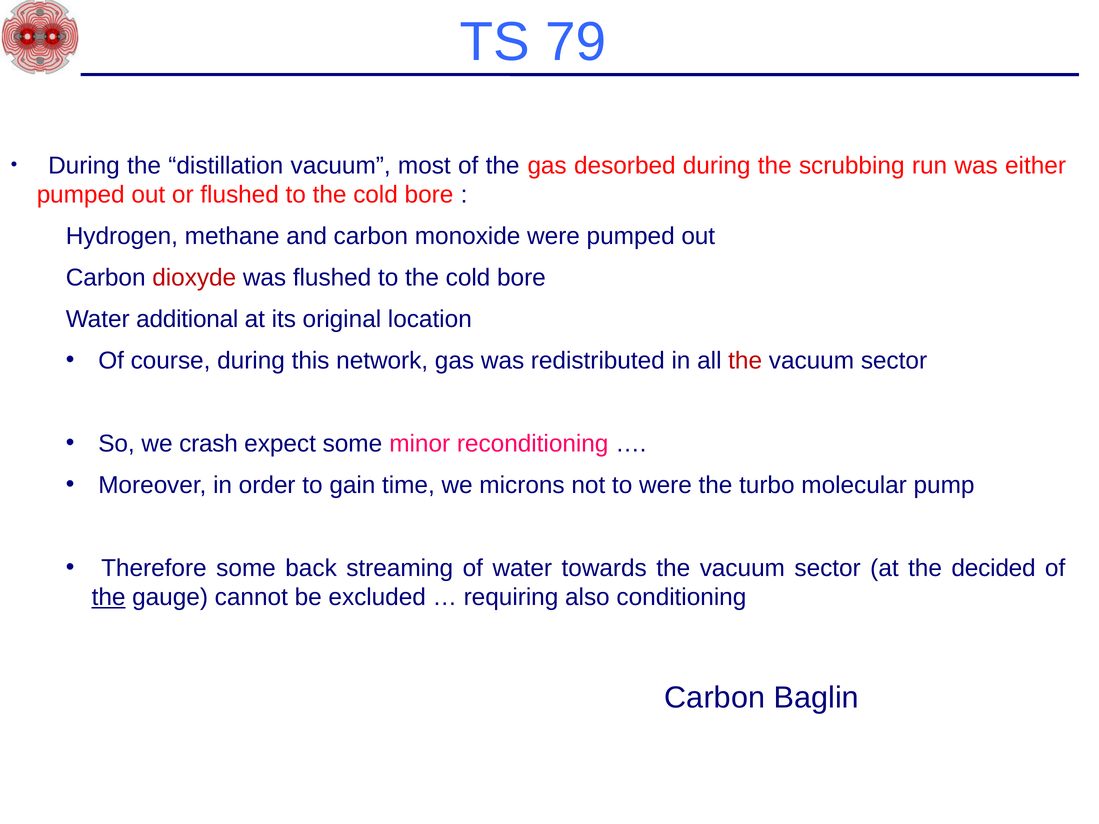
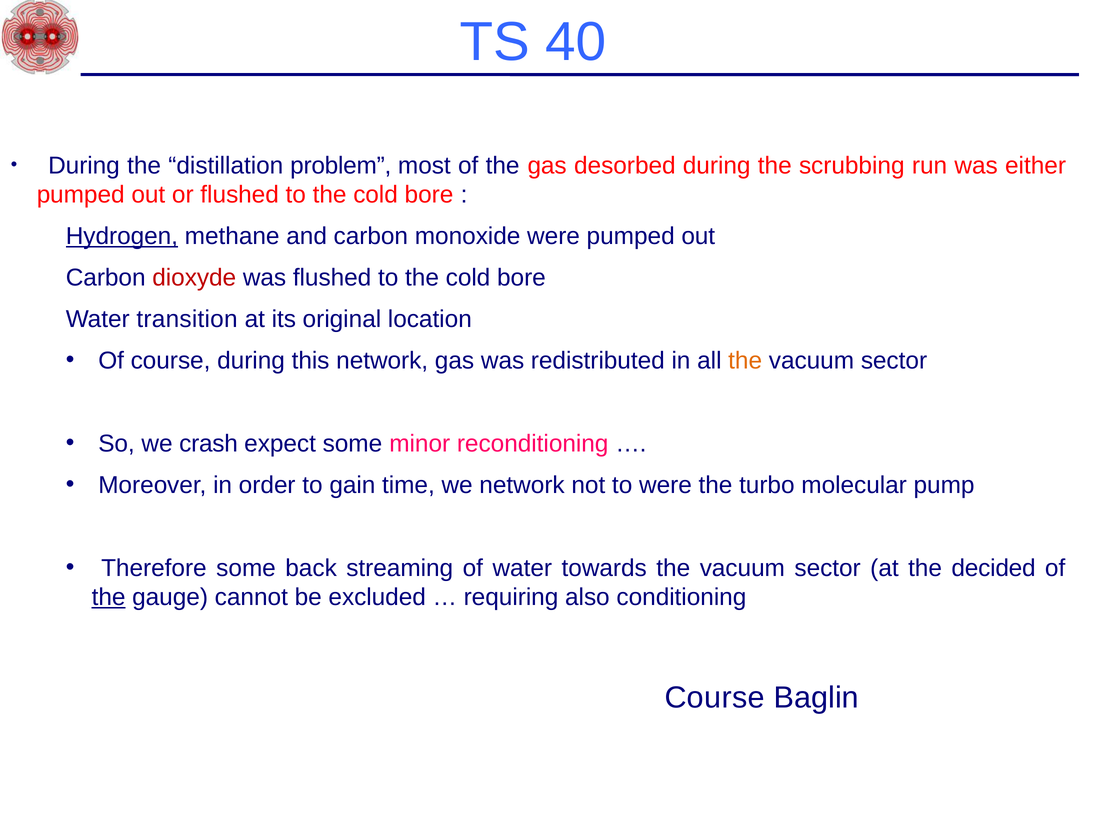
79: 79 -> 40 (576, 42)
distillation vacuum: vacuum -> problem (341, 166)
Hydrogen underline: none -> present (122, 236)
additional: additional -> transition (187, 319)
the colour: red -> orange (745, 361)
we microns: microns -> network (522, 485)
Carbon: Carbon -> Course (715, 698)
